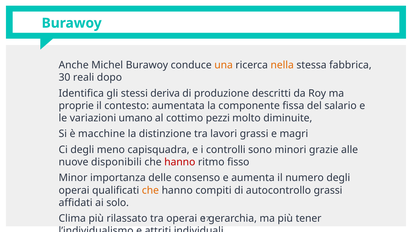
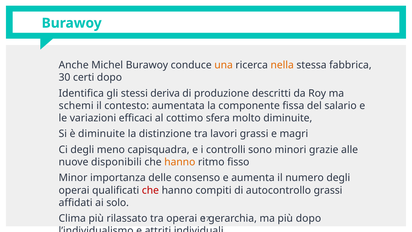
reali: reali -> certi (84, 77)
proprie: proprie -> schemi (76, 106)
umano: umano -> efficaci (136, 118)
pezzi: pezzi -> sfera (218, 118)
è macchine: macchine -> diminuite (102, 134)
hanno colour: red -> orange (180, 162)
che colour: orange -> red (150, 190)
più tener: tener -> dopo (308, 218)
